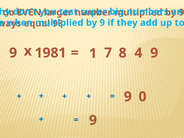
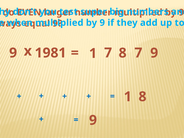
1 4: 4 -> 7 (138, 53)
9: 9 -> 1 (128, 97)
0: 0 -> 8 (142, 97)
